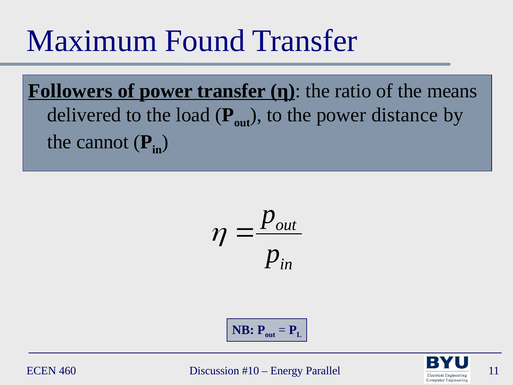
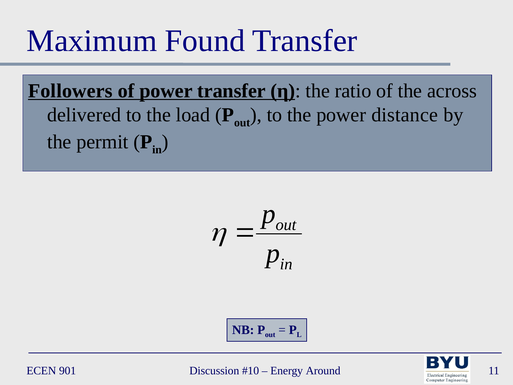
means: means -> across (452, 91)
cannot: cannot -> permit (102, 142)
460: 460 -> 901 (68, 371)
Parallel: Parallel -> Around (323, 371)
